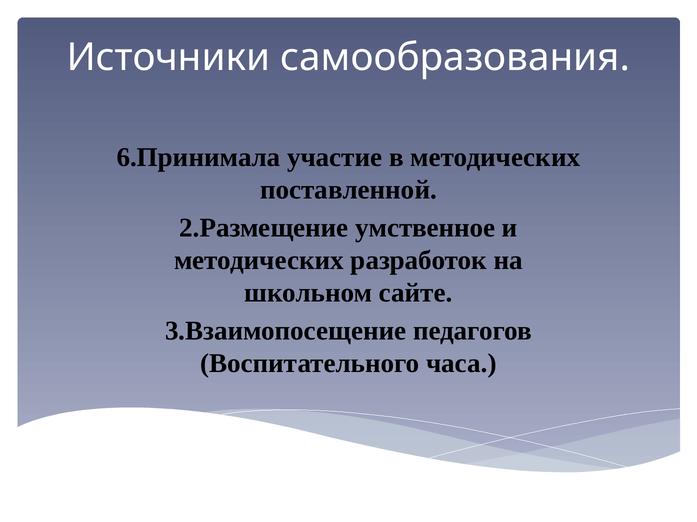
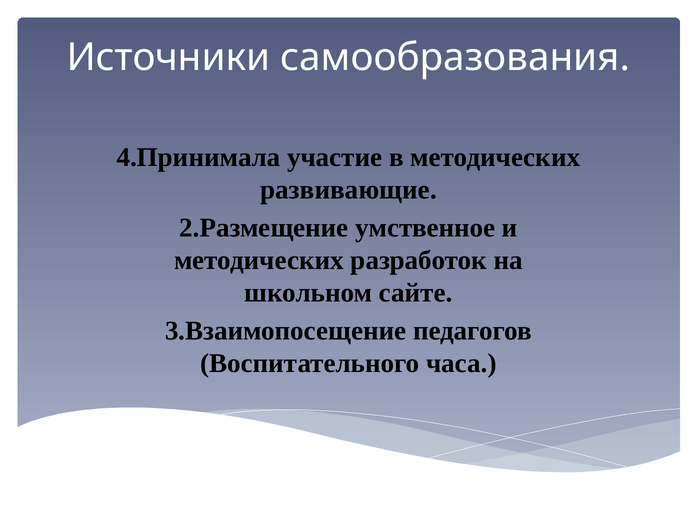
6.Принимала: 6.Принимала -> 4.Принимала (198, 158)
поставленной: поставленной -> развивающие (348, 190)
